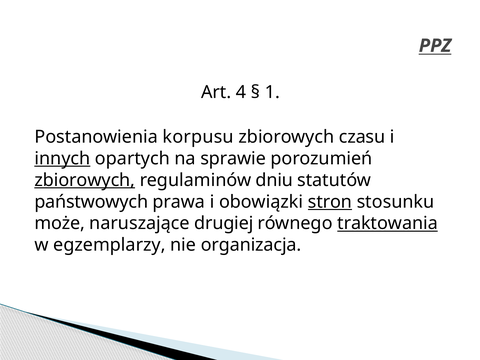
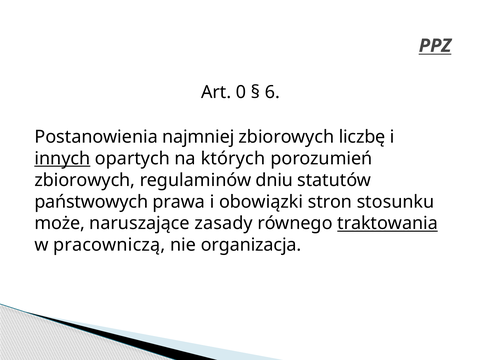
4: 4 -> 0 (241, 92)
1: 1 -> 6 (272, 92)
korpusu: korpusu -> najmniej (198, 137)
czasu: czasu -> liczbę (362, 137)
sprawie: sprawie -> których (233, 159)
zbiorowych underline: present -> none (85, 180)
stron underline: present -> none (330, 202)
drugiej: drugiej -> zasady (224, 223)
egzemplarzy: egzemplarzy -> pracowniczą (109, 245)
